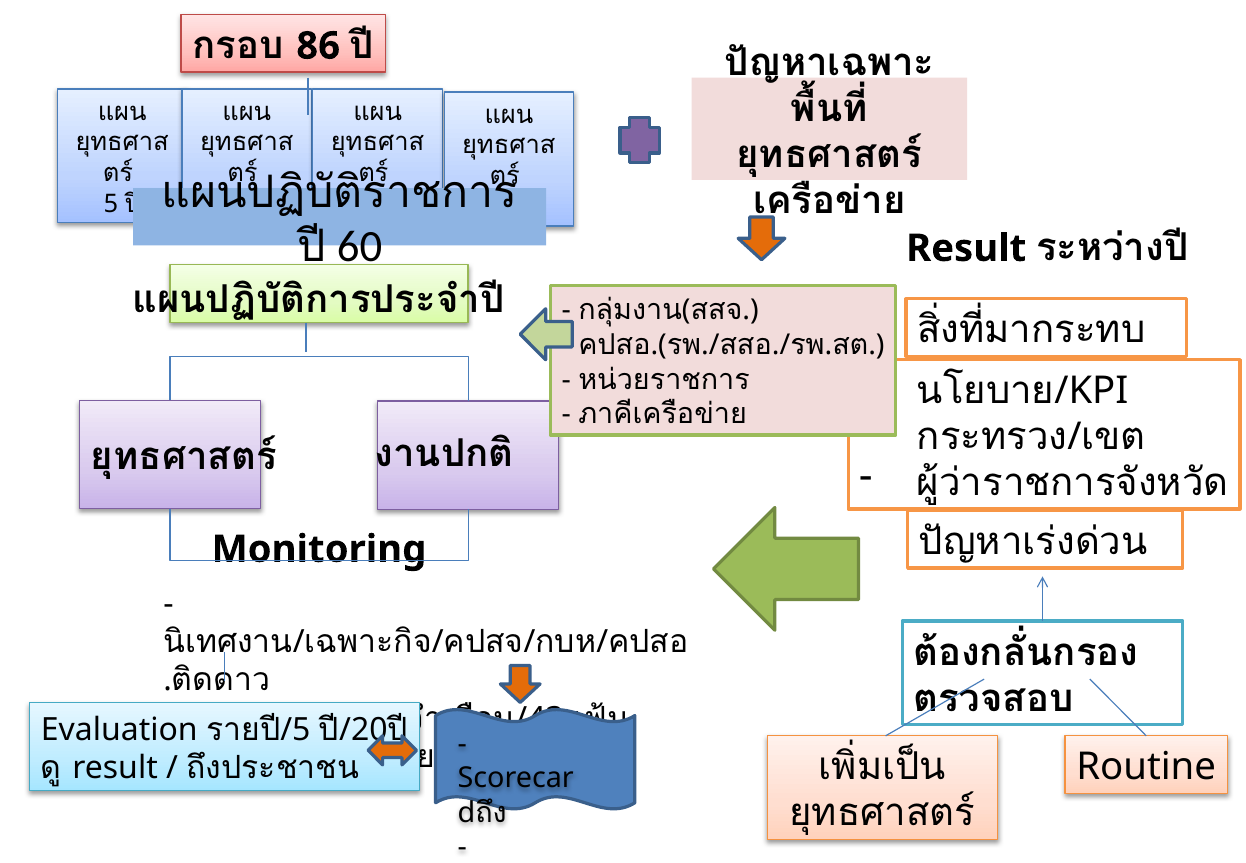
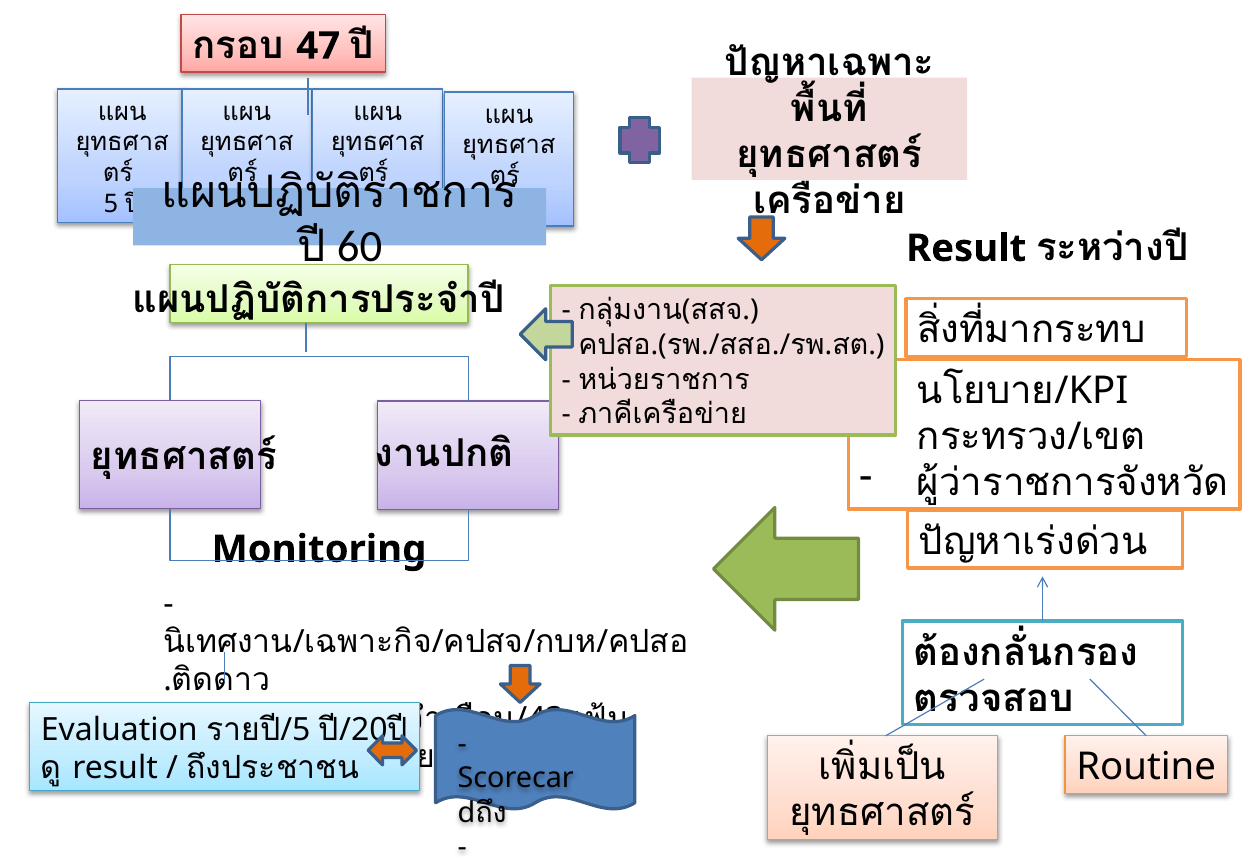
86: 86 -> 47 (318, 46)
